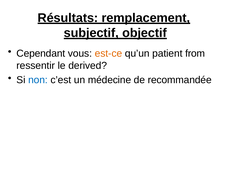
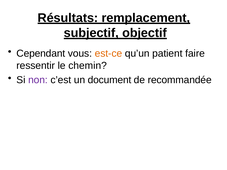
from: from -> faire (195, 54)
derived: derived -> chemin (88, 66)
non colour: blue -> purple (38, 80)
médecine: médecine -> document (110, 80)
